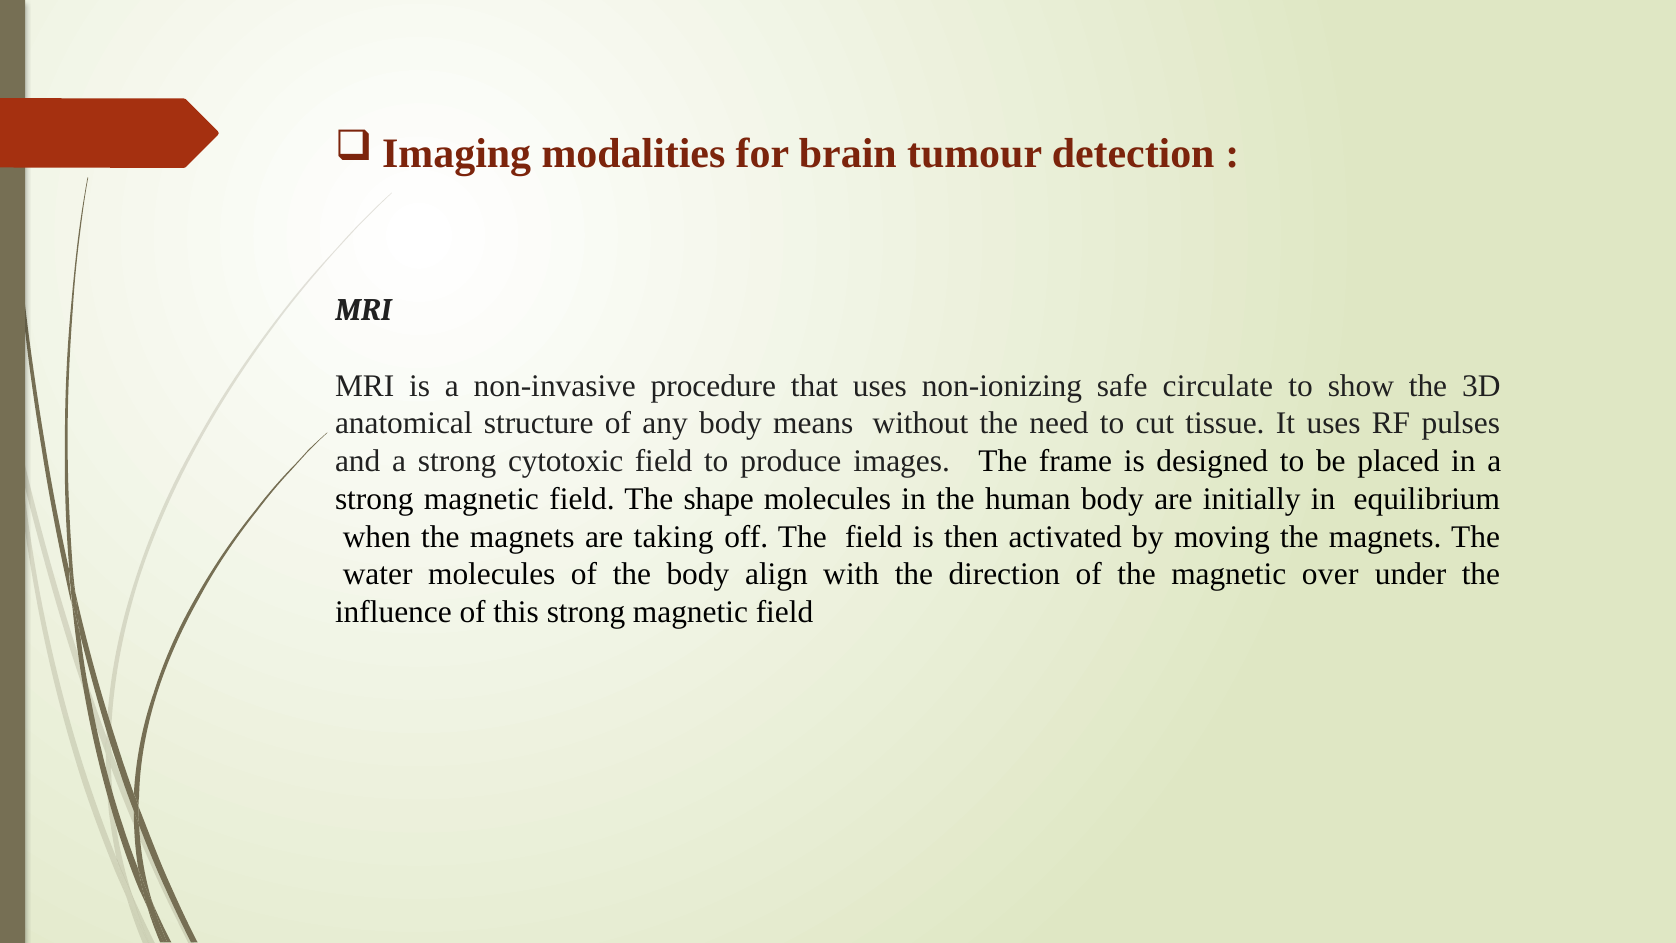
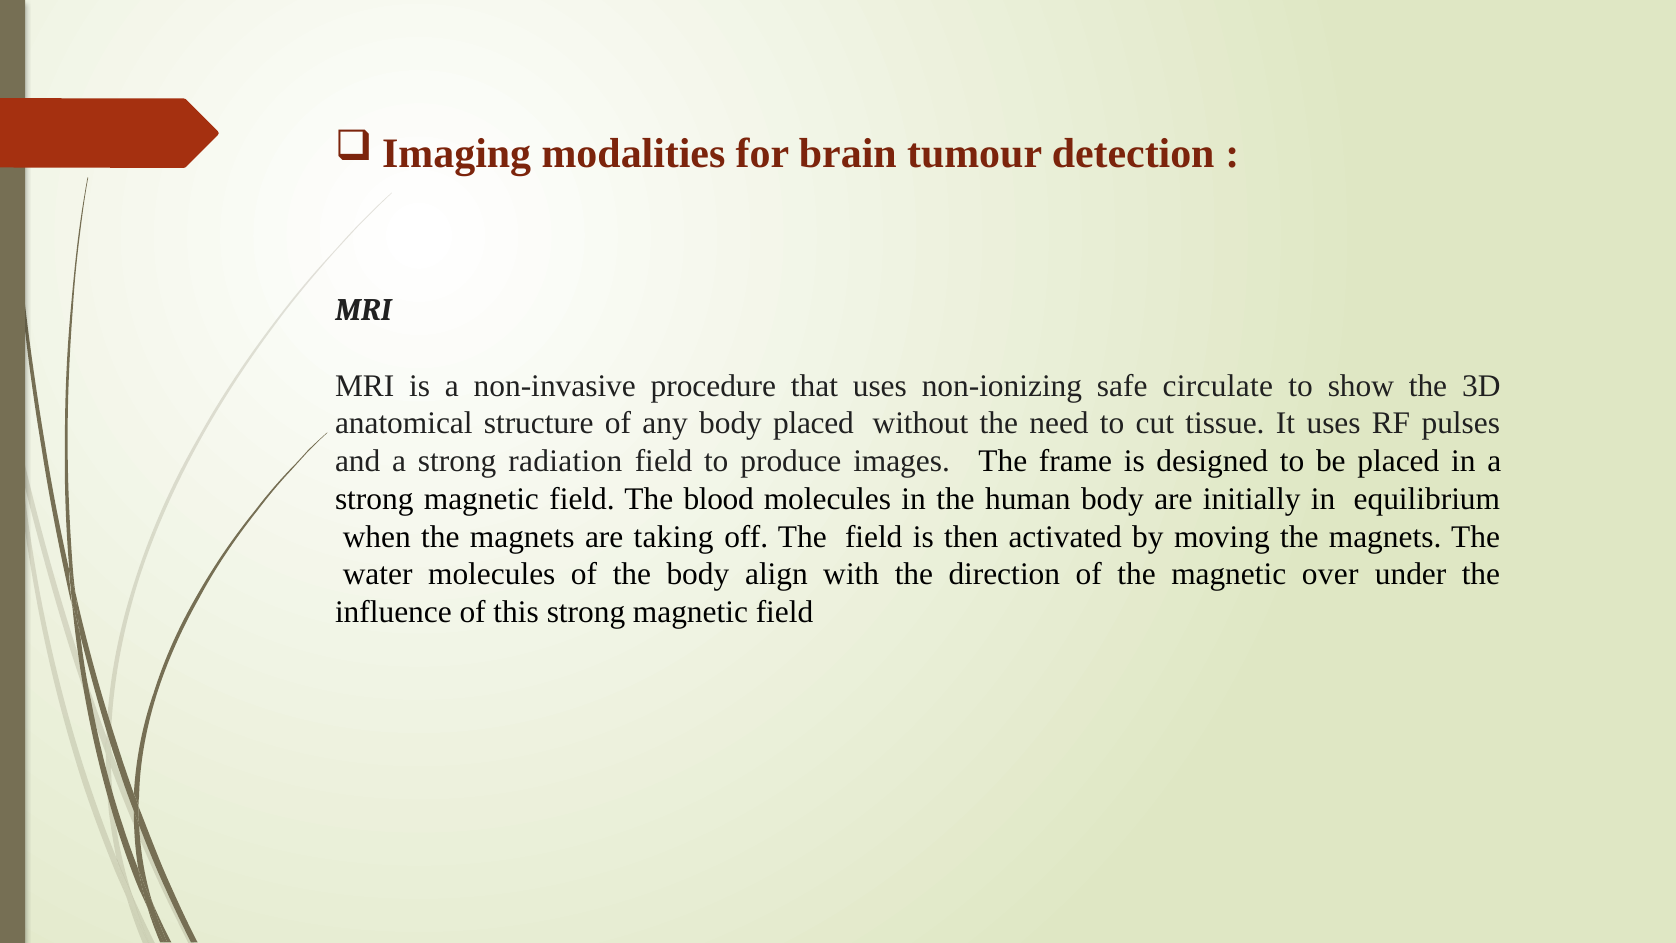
body means: means -> placed (813, 423)
cytotoxic: cytotoxic -> radiation (565, 461)
shape: shape -> blood (719, 499)
